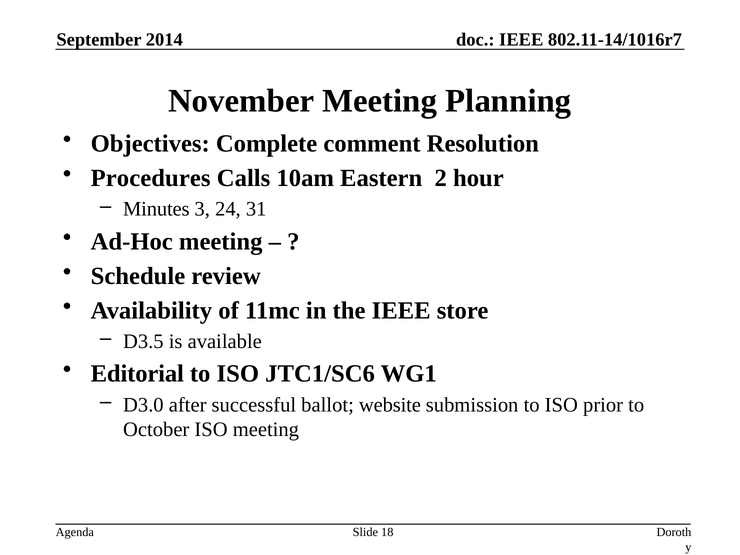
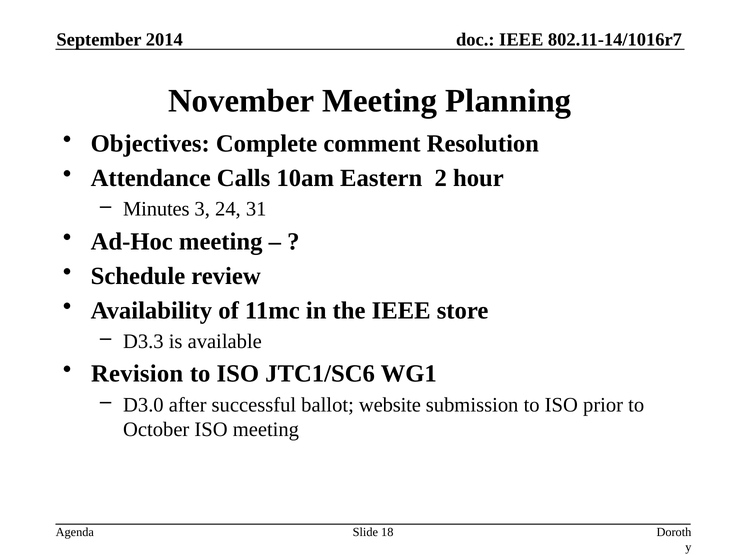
Procedures: Procedures -> Attendance (151, 178)
D3.5: D3.5 -> D3.3 (143, 341)
Editorial: Editorial -> Revision (137, 374)
